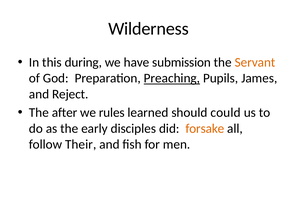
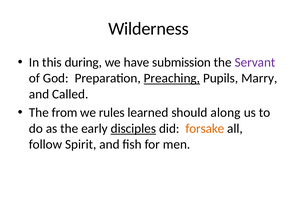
Servant colour: orange -> purple (255, 62)
James: James -> Marry (259, 78)
Reject: Reject -> Called (70, 94)
after: after -> from (65, 112)
could: could -> along (226, 112)
disciples underline: none -> present (133, 128)
Their: Their -> Spirit (81, 144)
